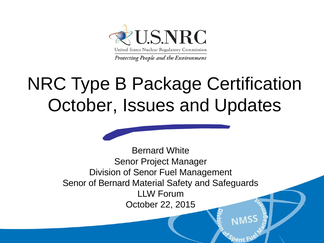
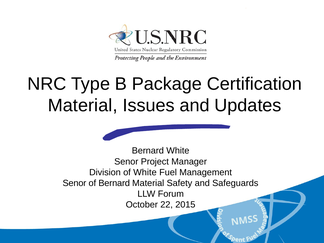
October: October -> Material (83, 105)
of Senor: Senor -> White (145, 172)
